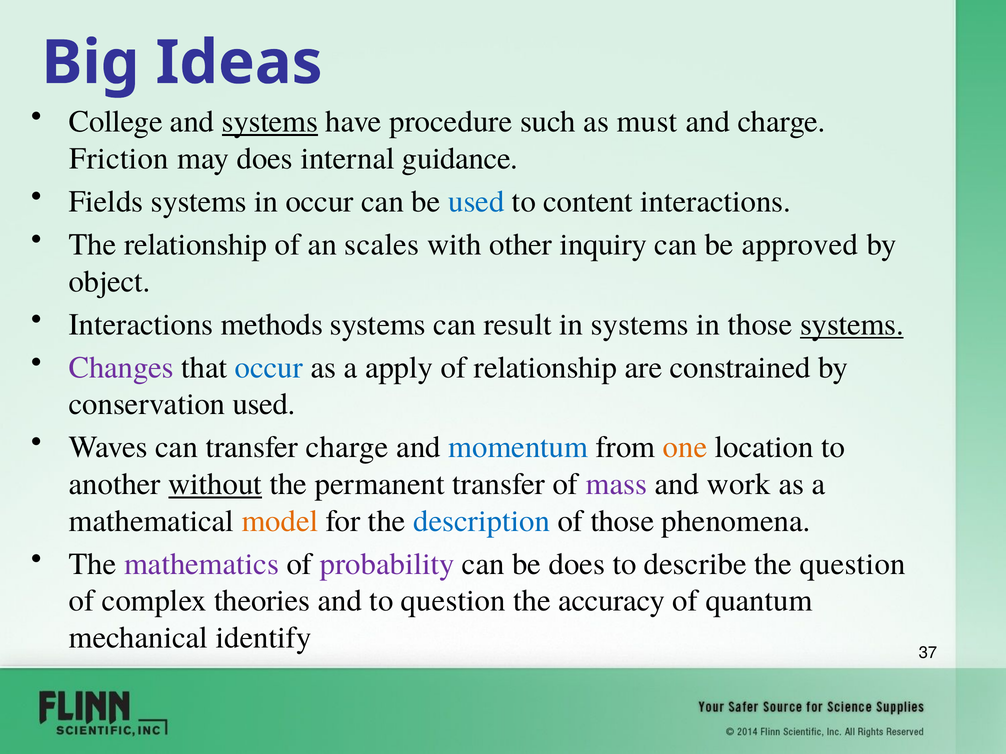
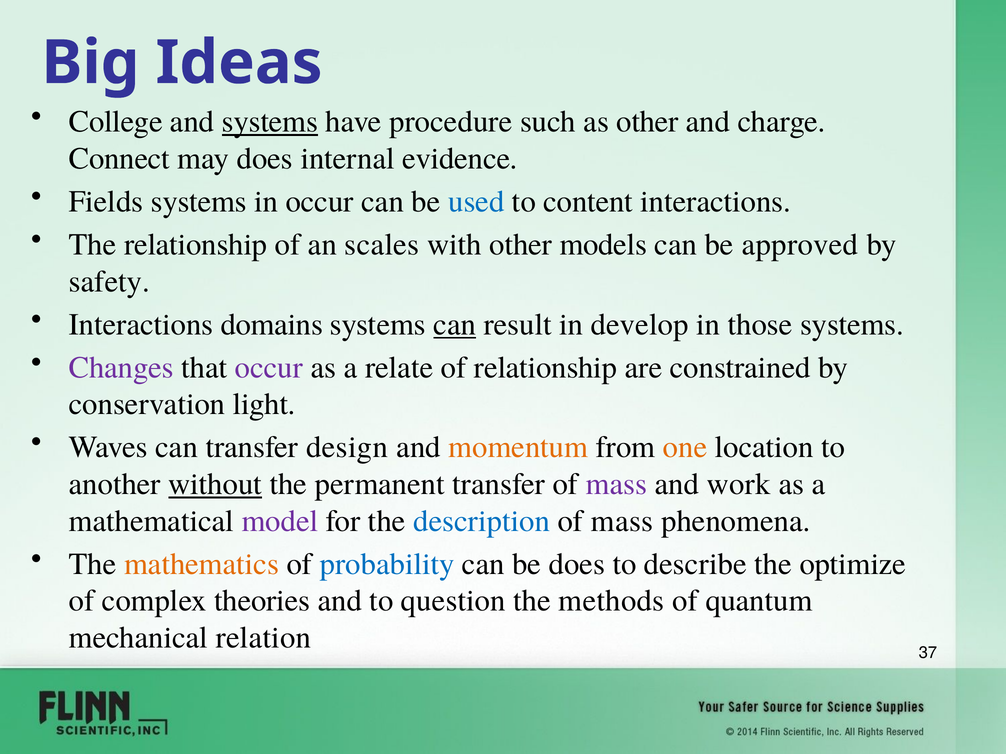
as must: must -> other (647, 122)
Friction: Friction -> Connect (119, 159)
guidance: guidance -> evidence (460, 159)
inquiry: inquiry -> models (603, 245)
object: object -> safety (109, 282)
methods: methods -> domains (272, 325)
can underline: none -> present (455, 325)
in systems: systems -> develop (640, 325)
systems underline: present -> none (852, 325)
occur colour: blue -> purple (269, 368)
apply: apply -> relate (399, 368)
conservation used: used -> light (264, 405)
transfer charge: charge -> design (347, 448)
momentum colour: blue -> orange (518, 448)
model colour: orange -> purple (280, 521)
those: those -> mass (622, 521)
mathematics colour: purple -> orange (202, 564)
probability colour: purple -> blue (387, 564)
the question: question -> optimize (853, 564)
accuracy: accuracy -> methods (611, 601)
identify: identify -> relation (263, 638)
